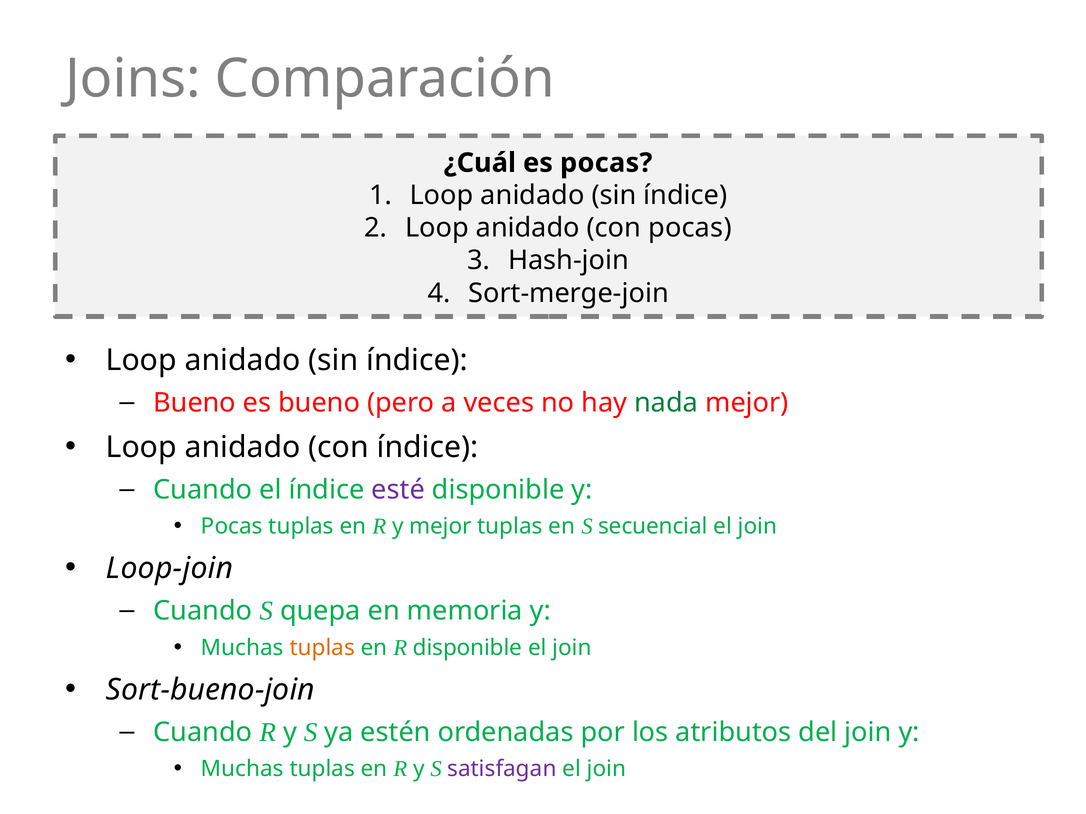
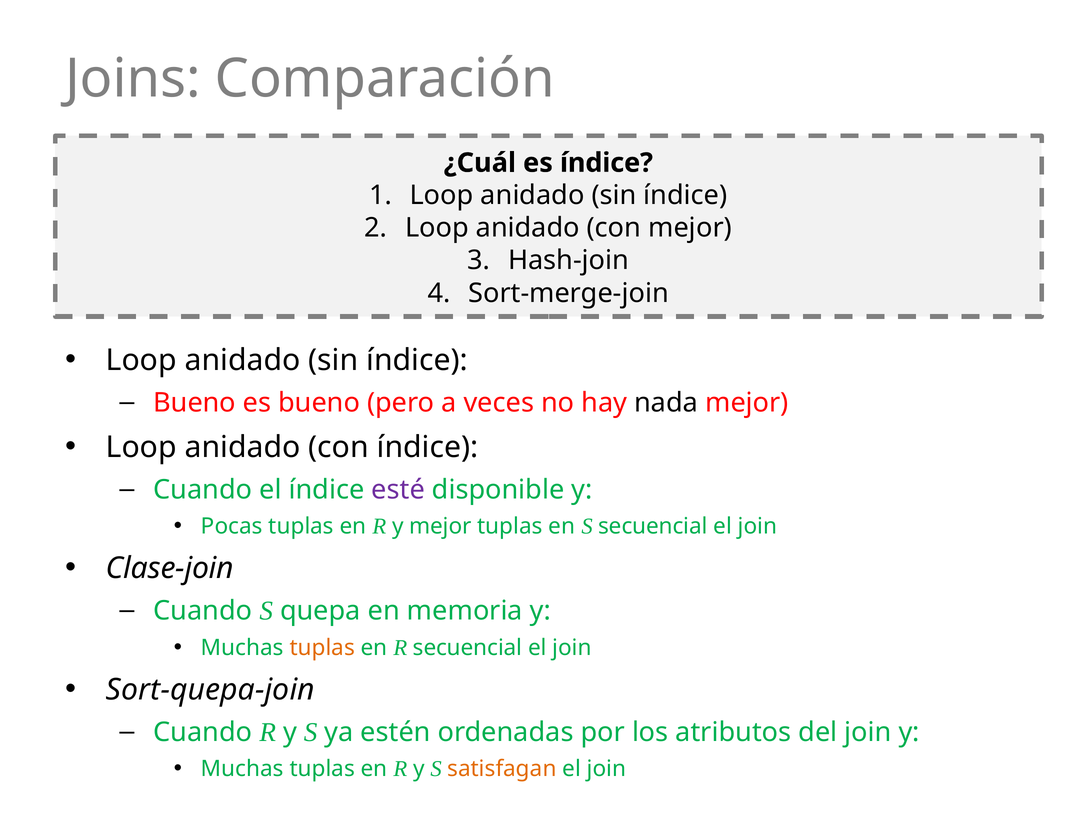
es pocas: pocas -> índice (606, 163)
con pocas: pocas -> mejor (690, 228)
nada colour: green -> black (666, 403)
Loop-join: Loop-join -> Clase-join (170, 569)
R disponible: disponible -> secuencial (468, 648)
Sort-bueno-join: Sort-bueno-join -> Sort-quepa-join (210, 690)
satisfagan colour: purple -> orange (502, 769)
